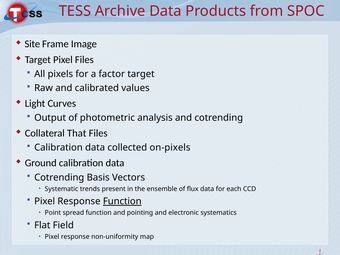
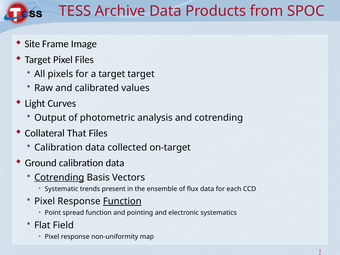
a factor: factor -> target (112, 74)
on-pixels: on-pixels -> on-target (170, 148)
Cotrending underline: none -> present (59, 177)
